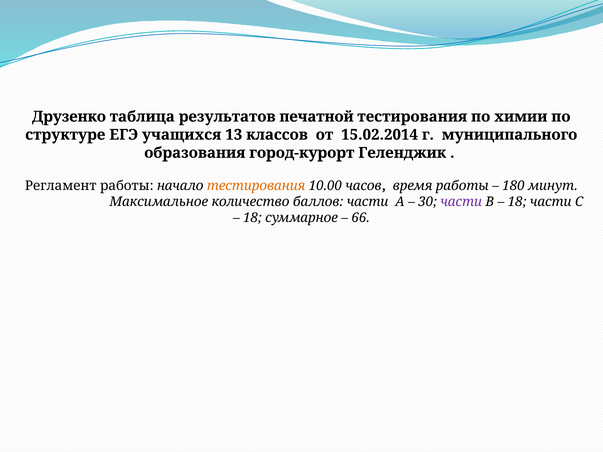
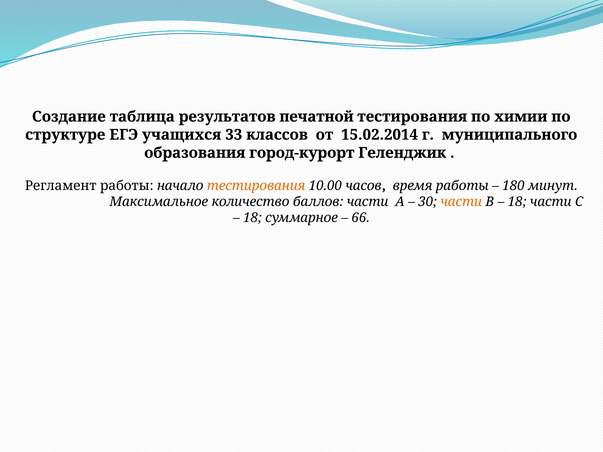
Друзенко: Друзенко -> Создание (69, 117)
13: 13 -> 33 (234, 135)
части colour: purple -> orange (461, 202)
